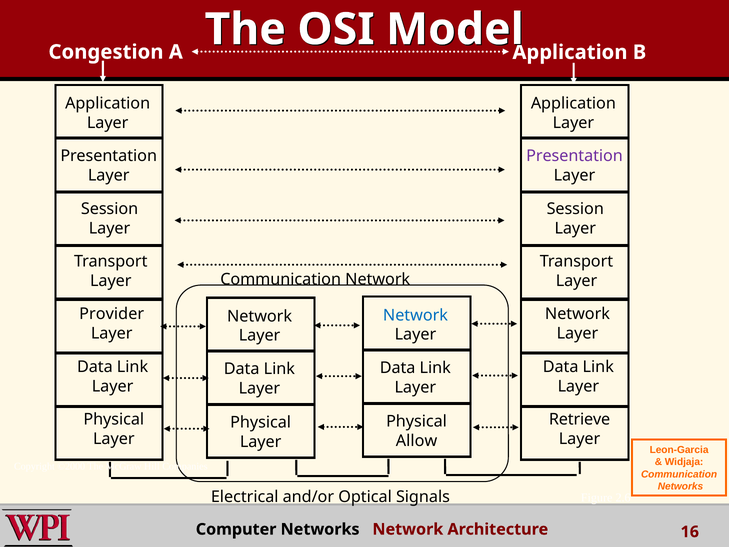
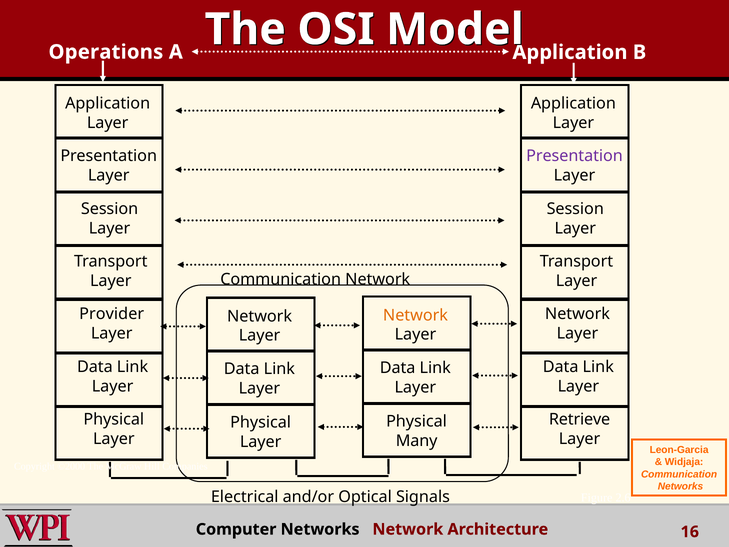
Congestion: Congestion -> Operations (106, 52)
Network colour: blue -> orange (415, 315)
Allow: Allow -> Many (417, 441)
